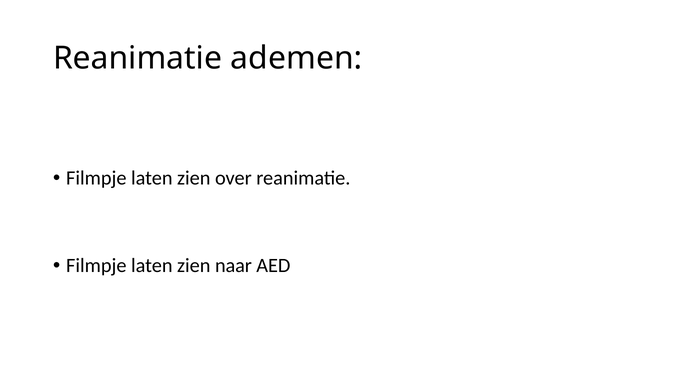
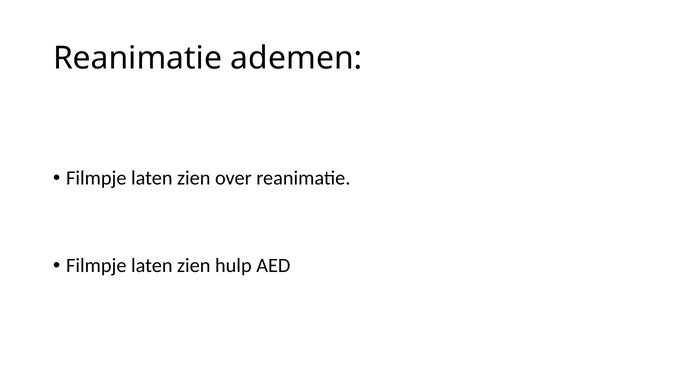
naar: naar -> hulp (233, 266)
